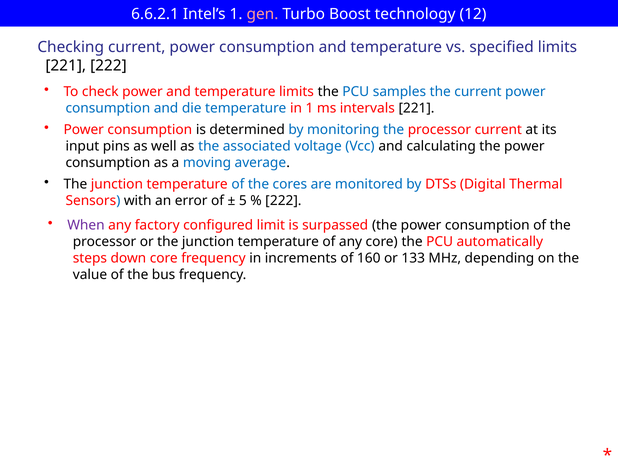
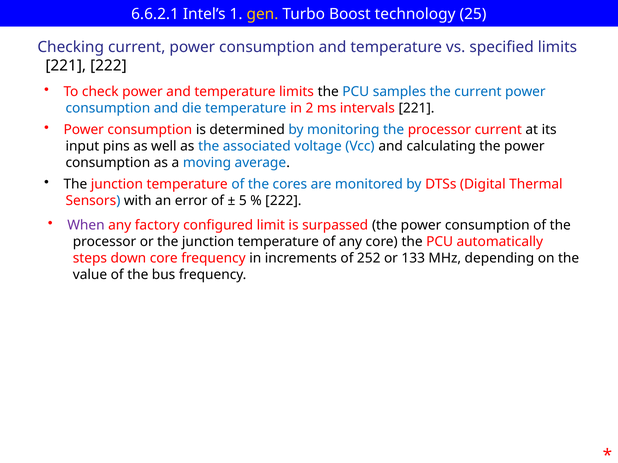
gen colour: pink -> yellow (262, 14)
12: 12 -> 25 (473, 14)
in 1: 1 -> 2 (310, 108)
160: 160 -> 252 (369, 259)
